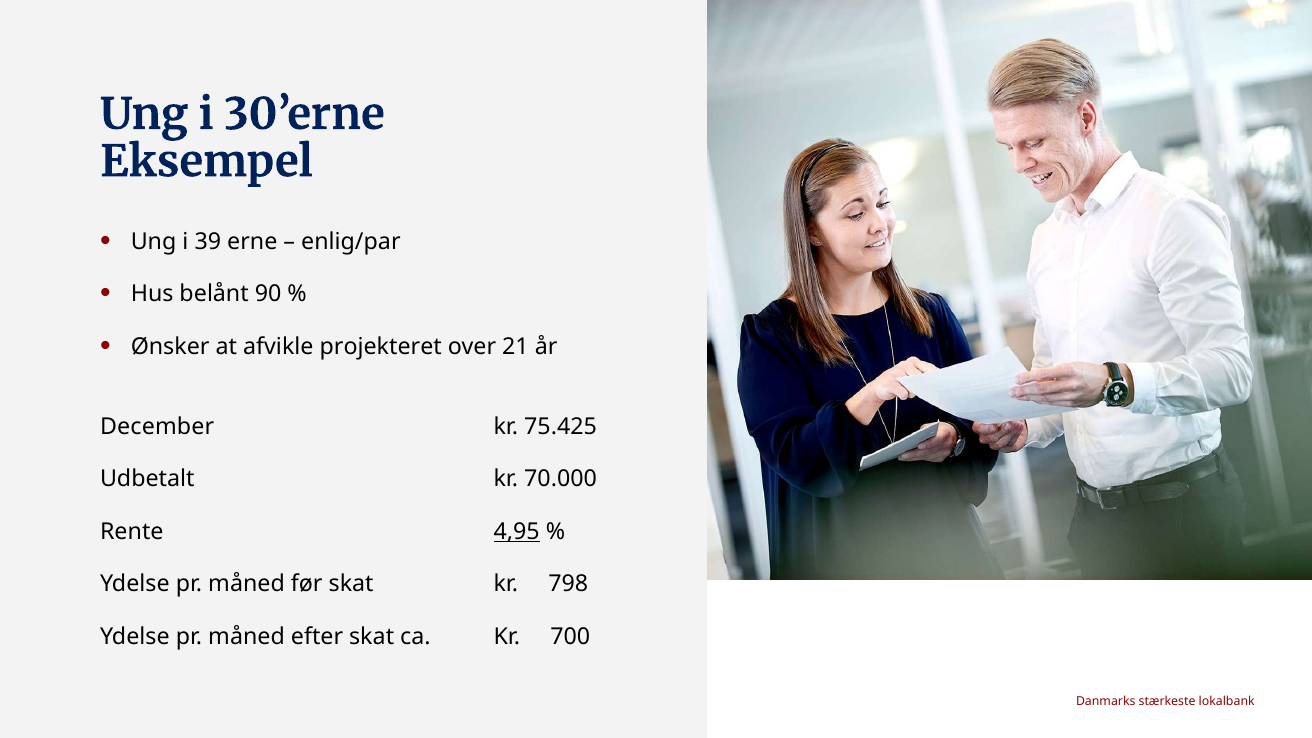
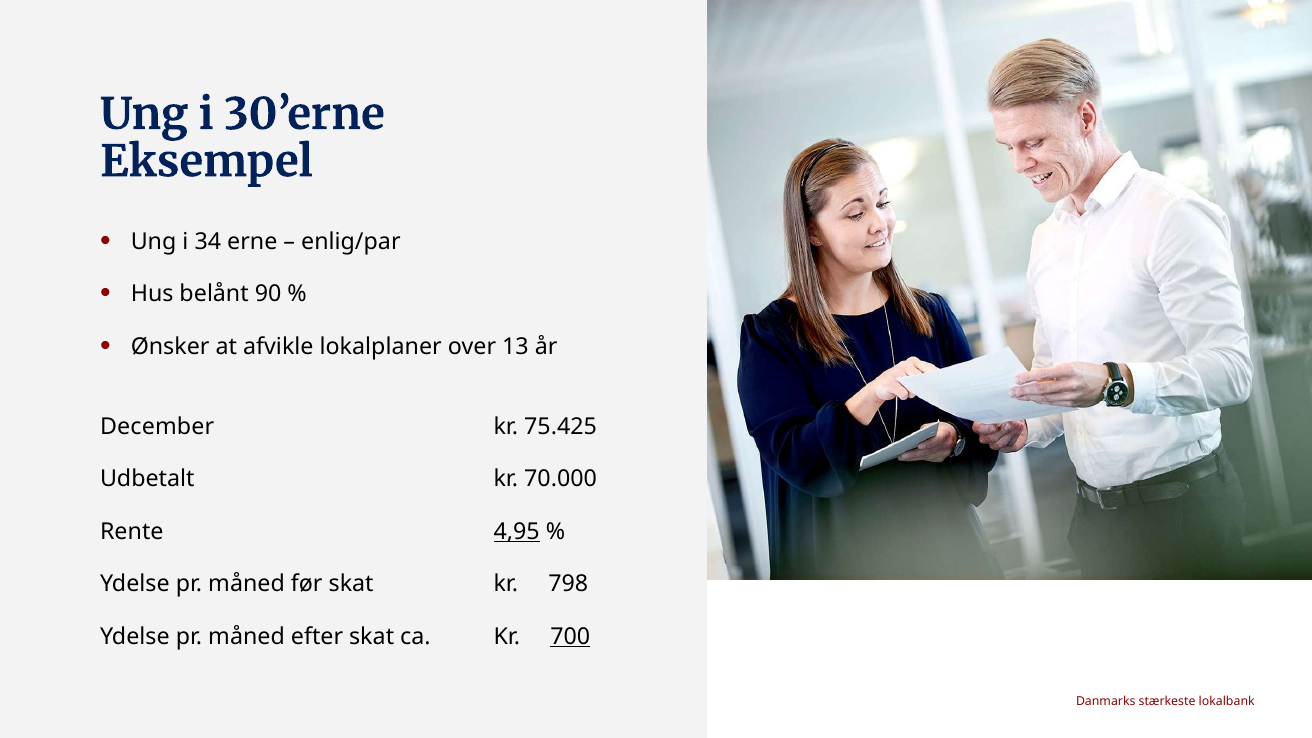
39: 39 -> 34 (208, 241)
projekteret: projekteret -> lokalplaner (381, 346)
21: 21 -> 13 (515, 346)
700 underline: none -> present (570, 637)
